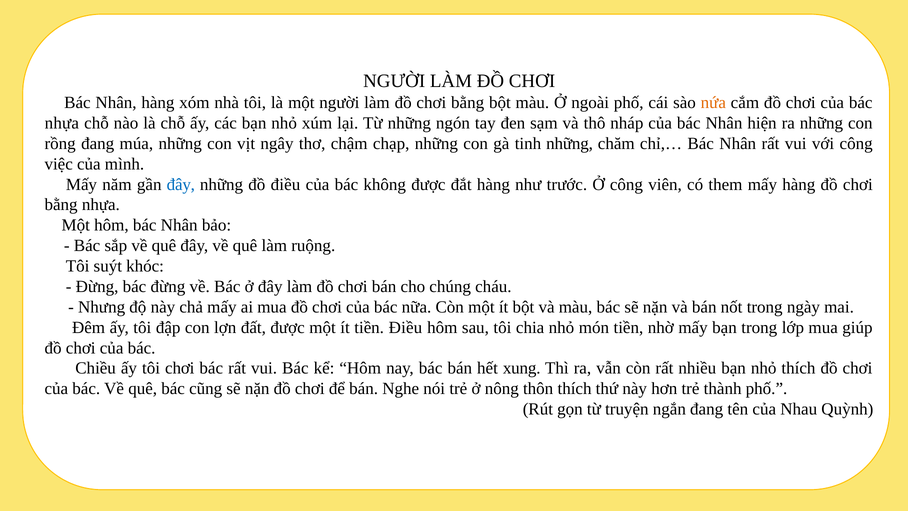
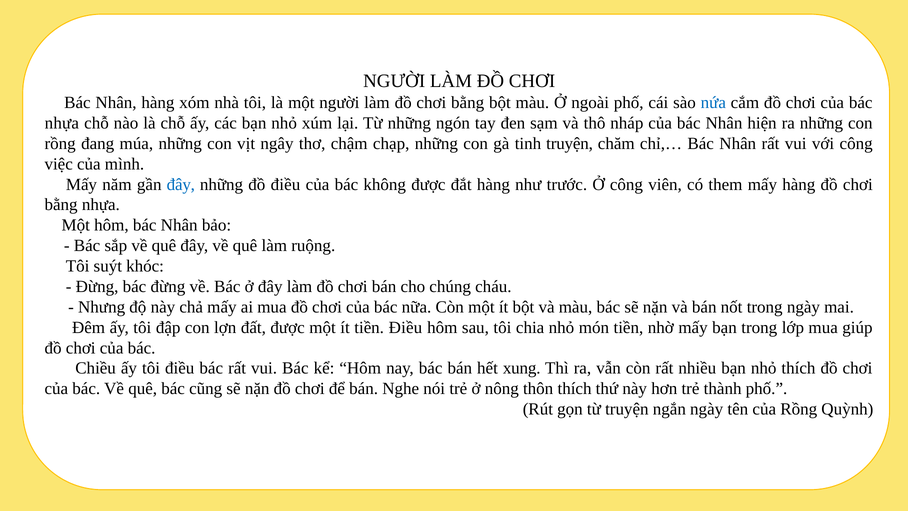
nứa colour: orange -> blue (713, 103)
tinh những: những -> truyện (570, 143)
tôi chơi: chơi -> điều (180, 368)
ngắn đang: đang -> ngày (707, 409)
của Nhau: Nhau -> Rồng (799, 409)
